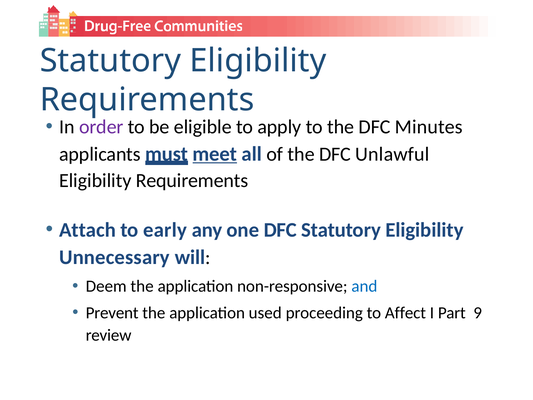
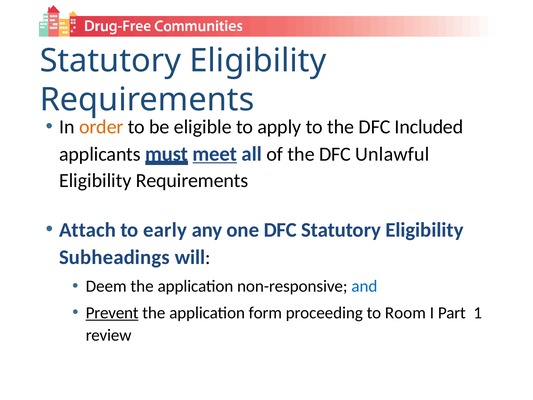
order colour: purple -> orange (101, 127)
Minutes: Minutes -> Included (429, 127)
Unnecessary: Unnecessary -> Subheadings (114, 257)
Prevent underline: none -> present (112, 313)
used: used -> form (265, 313)
Affect: Affect -> Room (405, 313)
9: 9 -> 1 (478, 313)
